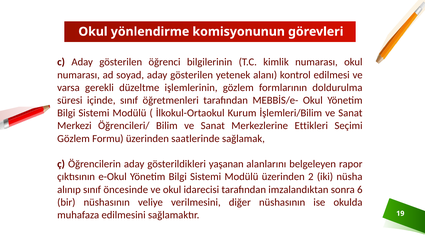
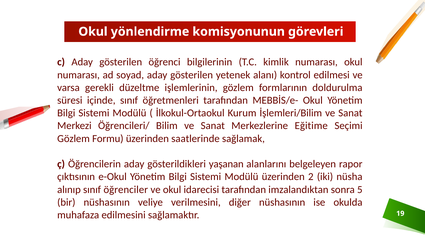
Ettikleri: Ettikleri -> Eğitime (311, 126)
öncesinde: öncesinde -> öğrenciler (126, 190)
6: 6 -> 5 (360, 190)
